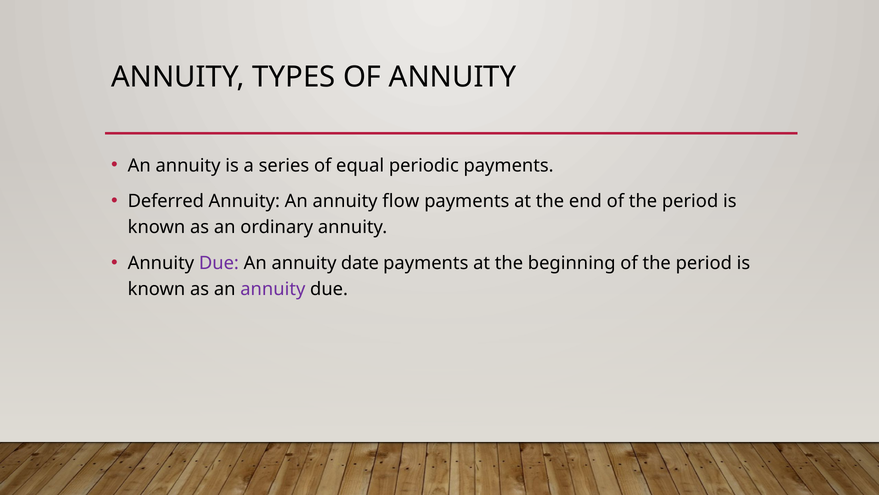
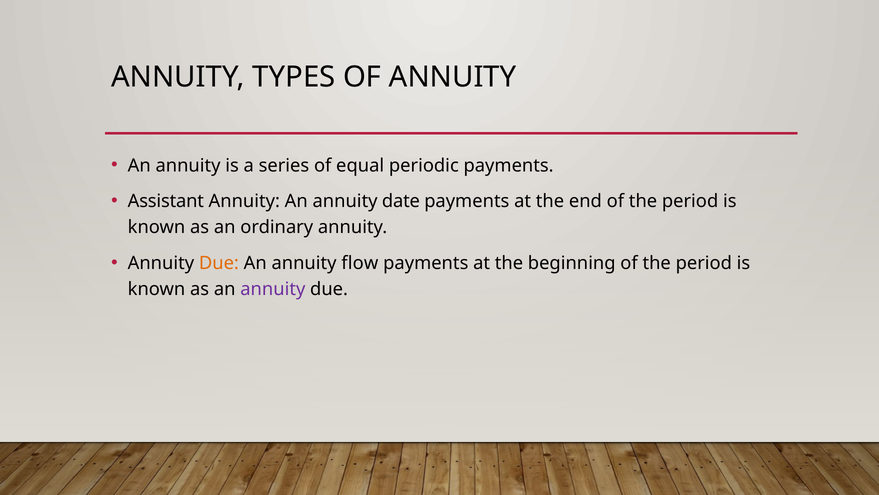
Deferred: Deferred -> Assistant (166, 201)
flow: flow -> date (401, 201)
Due colour: purple -> orange (219, 263)
date: date -> flow (360, 263)
